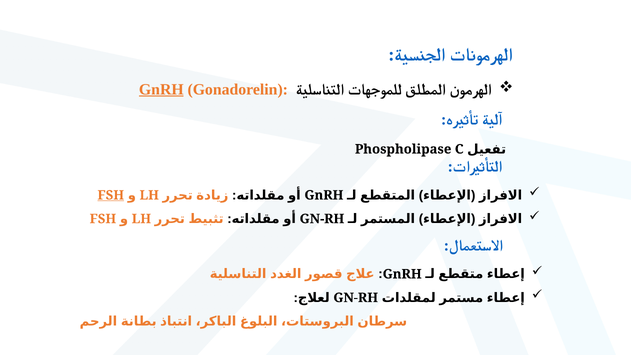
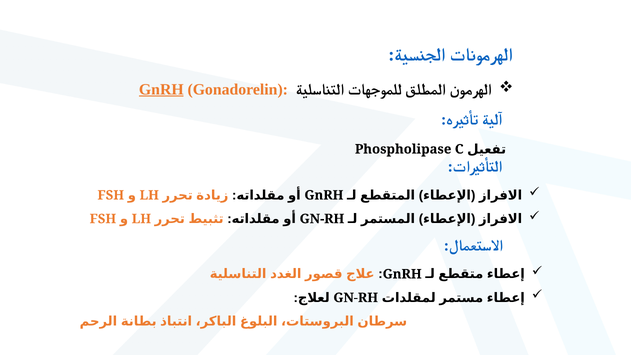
FSH underline: present -> none (111, 195)
